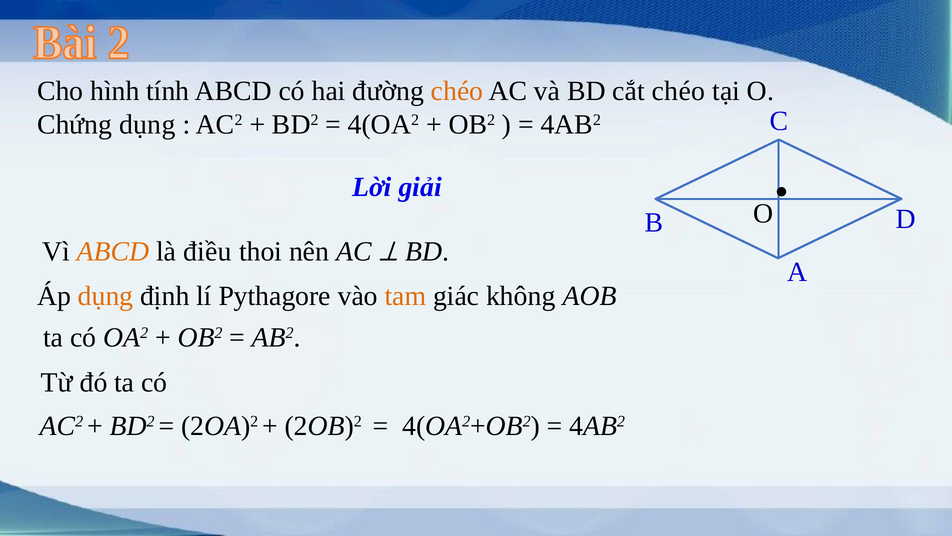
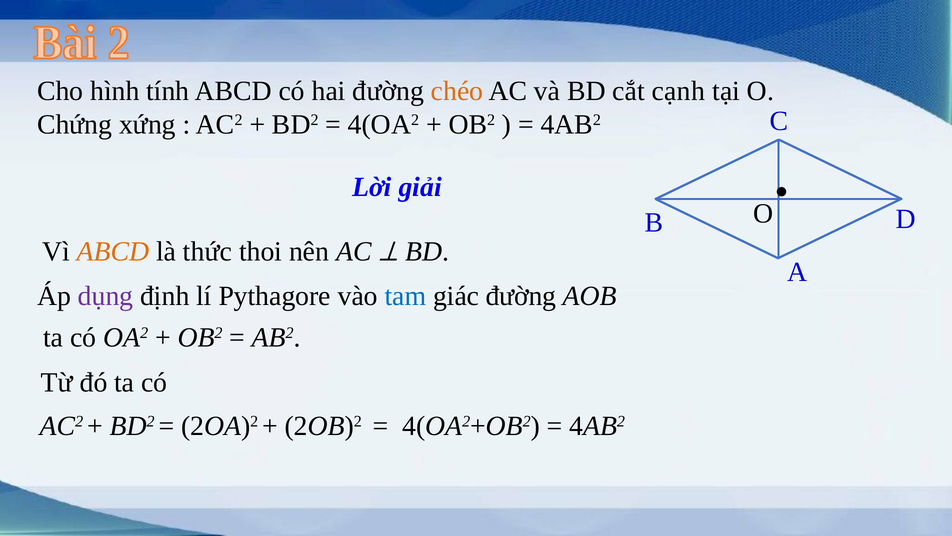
cắt chéo: chéo -> cạnh (678, 91)
Chứng dụng: dụng -> xứng (147, 124)
điều: điều -> thức (208, 251)
dụng colour: orange -> purple (106, 296)
tam colour: orange -> blue (405, 296)
giác không: không -> đường (521, 296)
